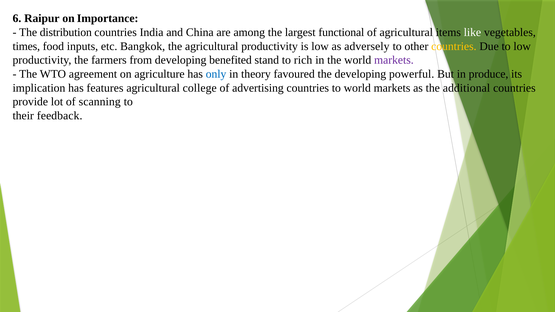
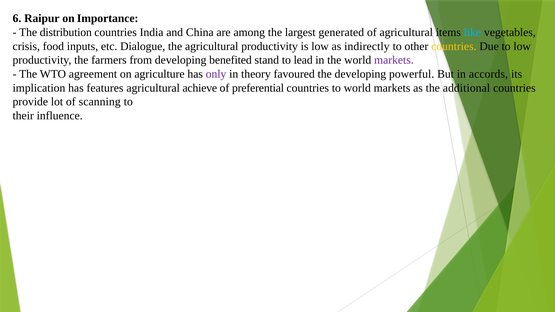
functional: functional -> generated (341, 32)
like colour: white -> light blue (472, 32)
times: times -> crisis (26, 46)
Bangkok: Bangkok -> Dialogue (143, 46)
adversely: adversely -> indirectly (367, 46)
rich: rich -> lead (303, 60)
only colour: blue -> purple (216, 74)
produce: produce -> accords (488, 74)
college: college -> achieve (200, 88)
advertising: advertising -> preferential (258, 88)
feedback: feedback -> influence (60, 116)
